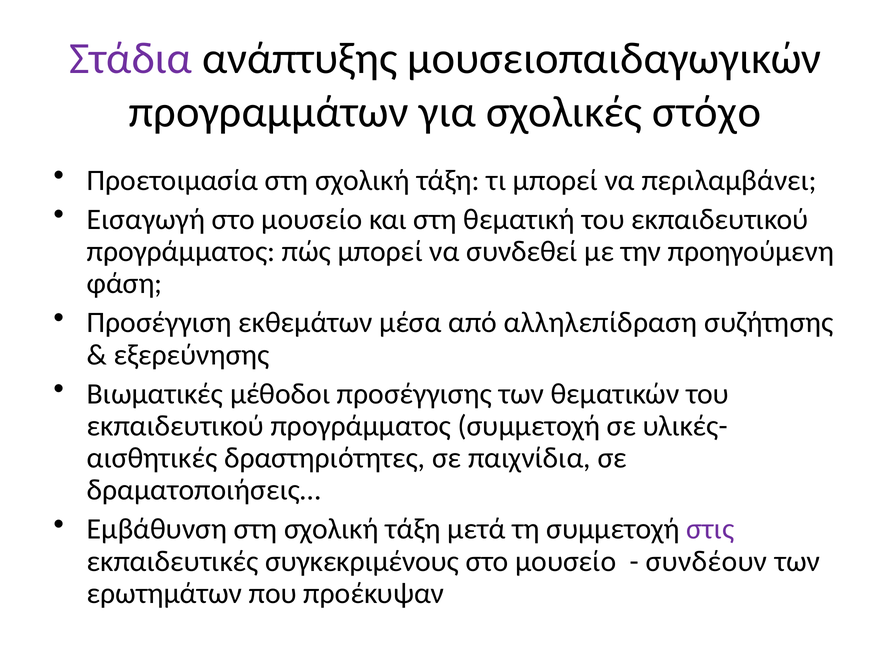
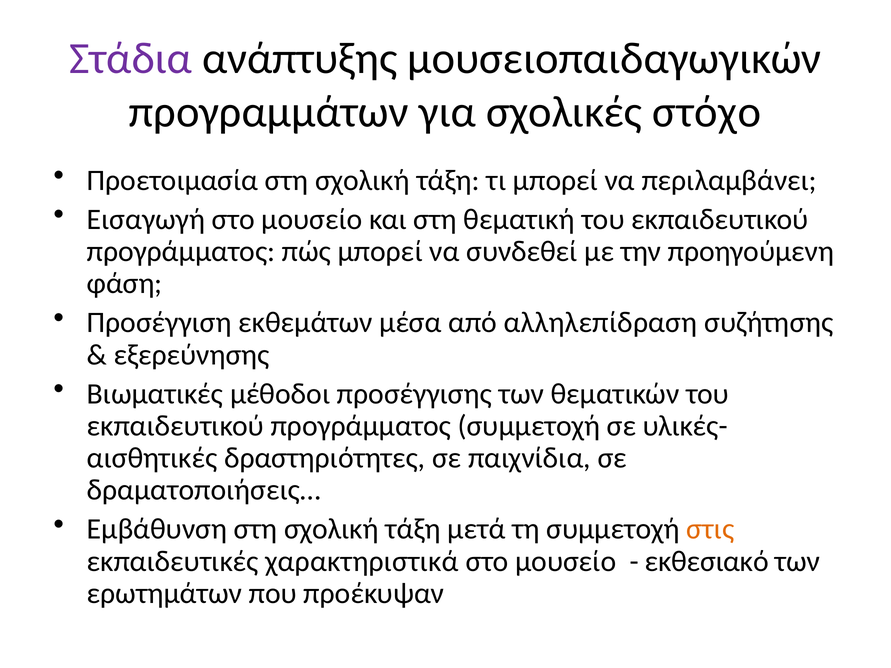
στις colour: purple -> orange (710, 529)
συγκεκριμένους: συγκεκριμένους -> χαρακτηριστικά (362, 561)
συνδέουν: συνδέουν -> εκθεσιακό (707, 561)
